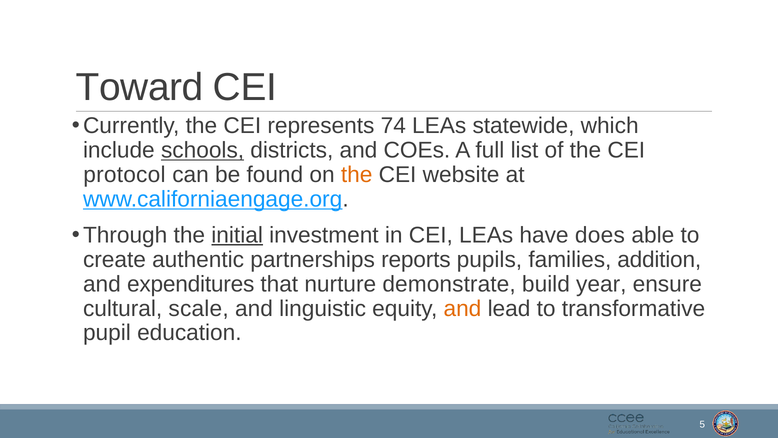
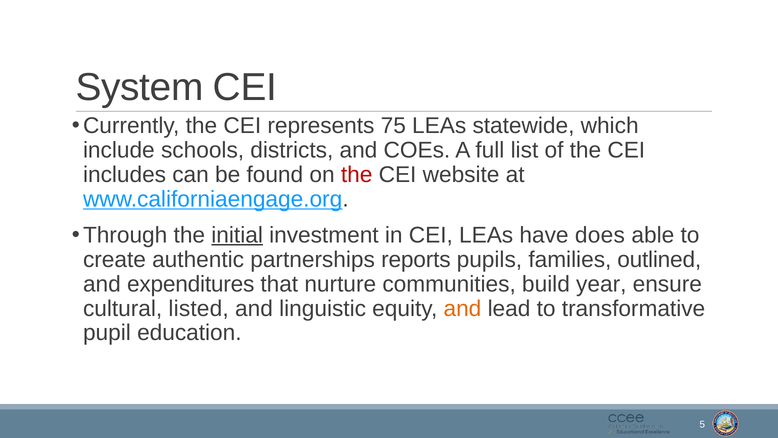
Toward: Toward -> System (140, 87)
74: 74 -> 75 (393, 126)
schools underline: present -> none (203, 150)
protocol: protocol -> includes (125, 175)
the colour: orange -> red (357, 175)
addition: addition -> outlined (659, 259)
demonstrate: demonstrate -> communities (449, 284)
scale: scale -> listed (199, 308)
